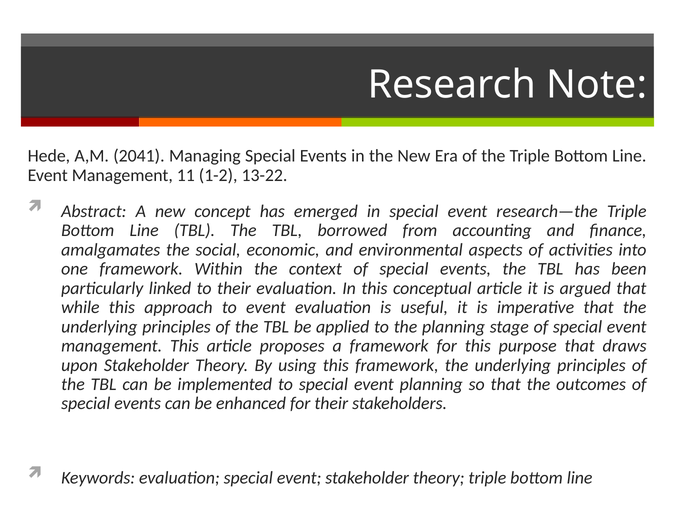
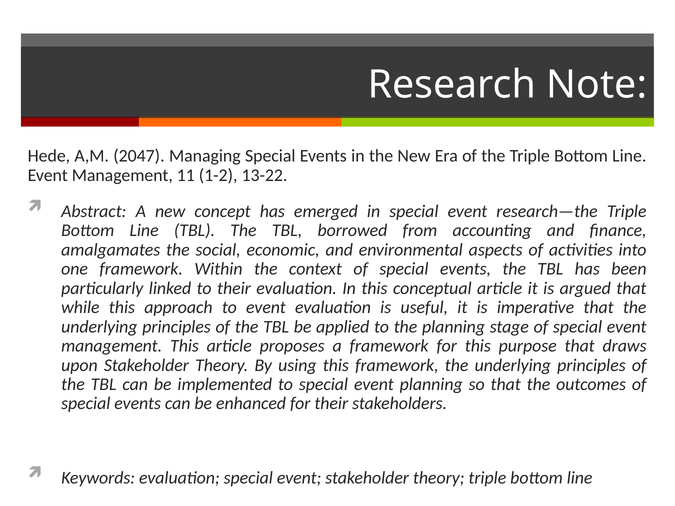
2041: 2041 -> 2047 (139, 156)
